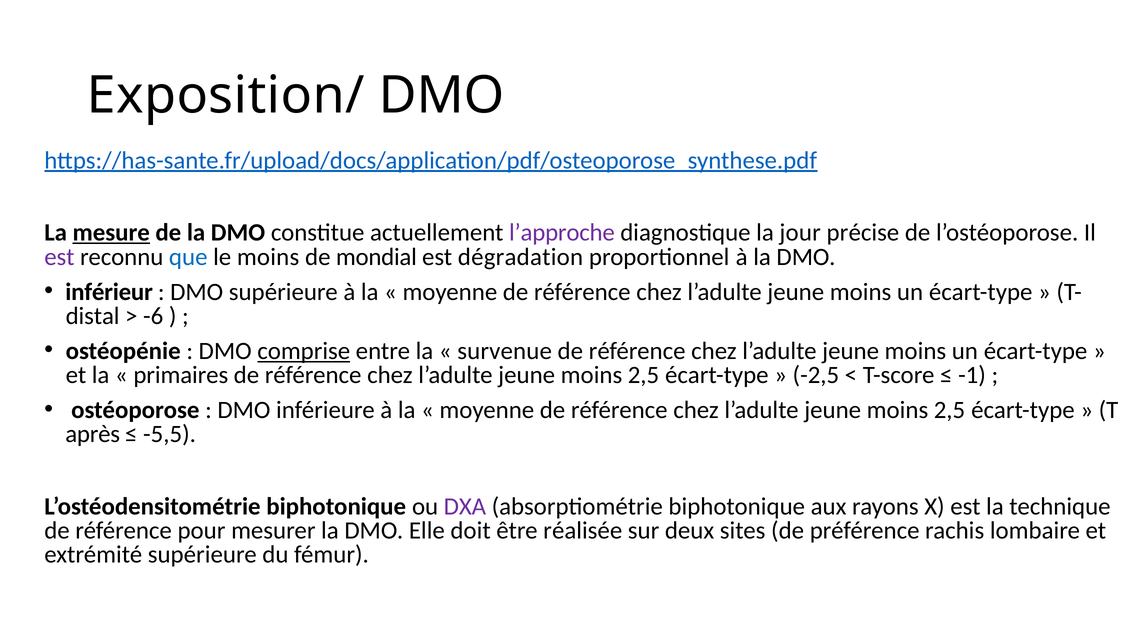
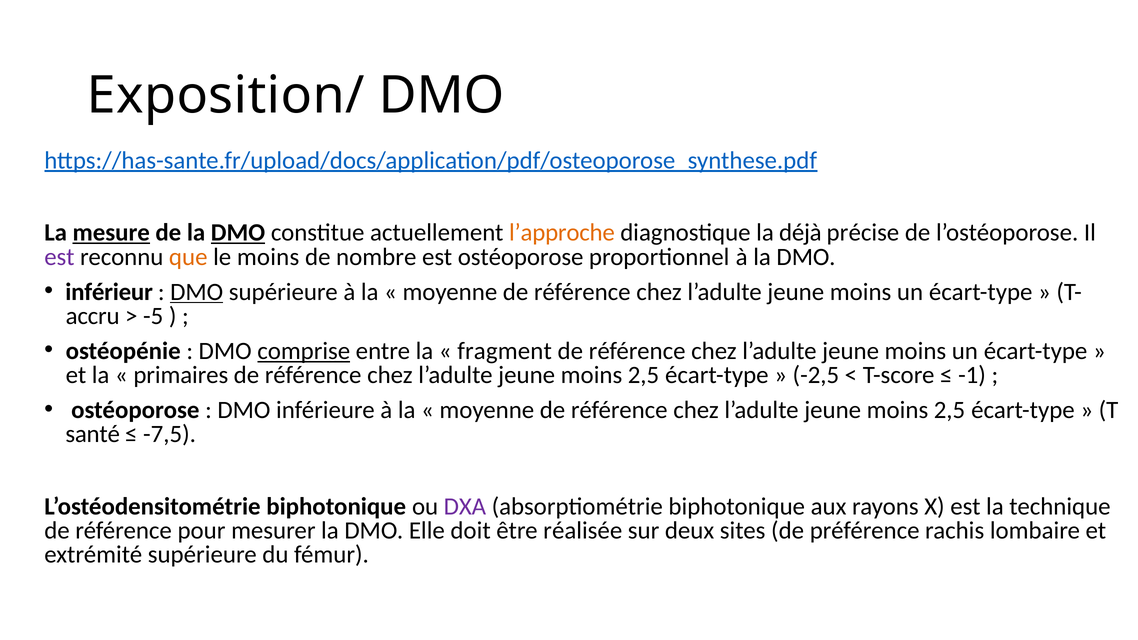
DMO underline: none -> present (238, 233)
l’approche colour: purple -> orange (562, 233)
jour: jour -> déjà (800, 233)
que colour: blue -> orange (188, 257)
mondial: mondial -> nombre (376, 257)
est dégradation: dégradation -> ostéoporose (521, 257)
DMO underline: none -> present (197, 292)
distal: distal -> accru (93, 316)
-6: -6 -> -5 (153, 316)
survenue: survenue -> fragment (505, 351)
après: après -> santé (93, 434)
-5,5: -5,5 -> -7,5 (170, 434)
